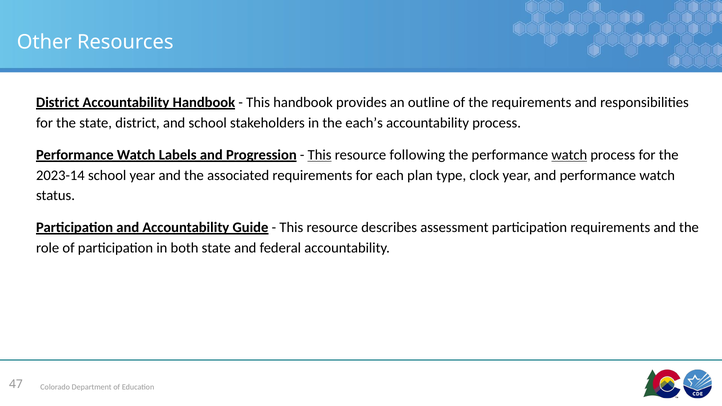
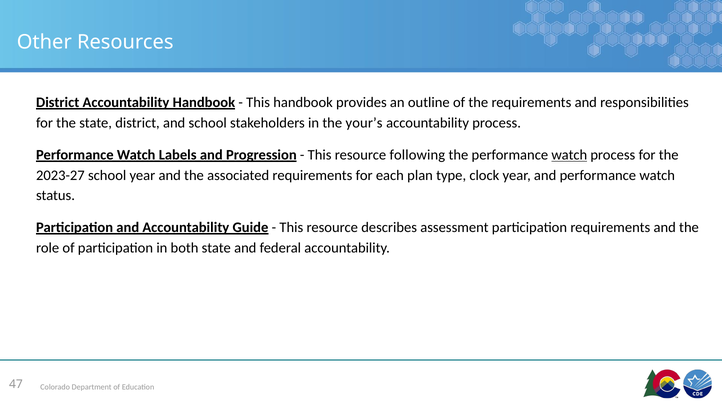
each’s: each’s -> your’s (364, 123)
This underline: present -> none (320, 155)
2023-14: 2023-14 -> 2023-27 (60, 175)
